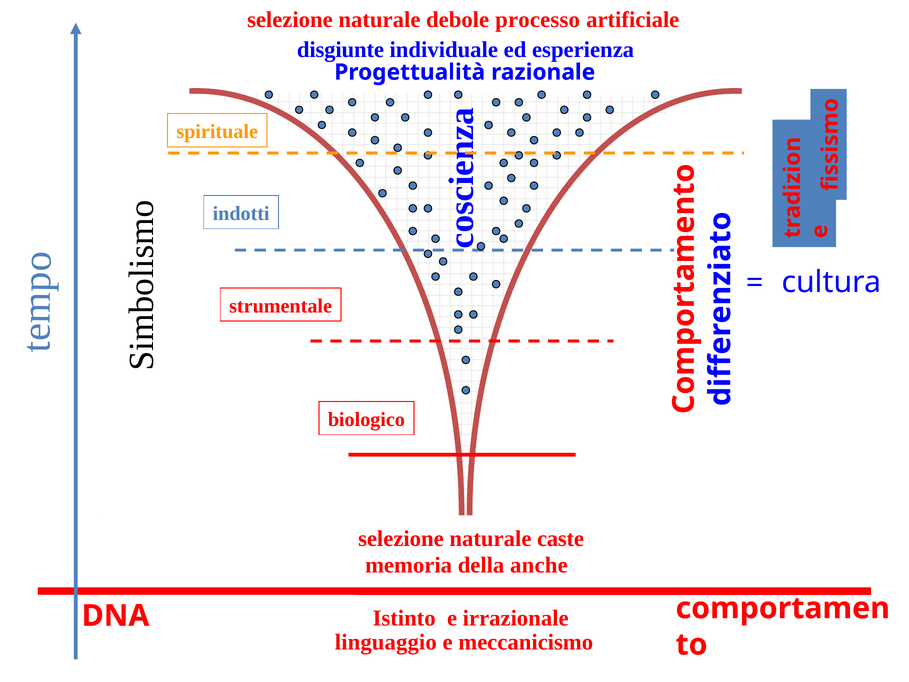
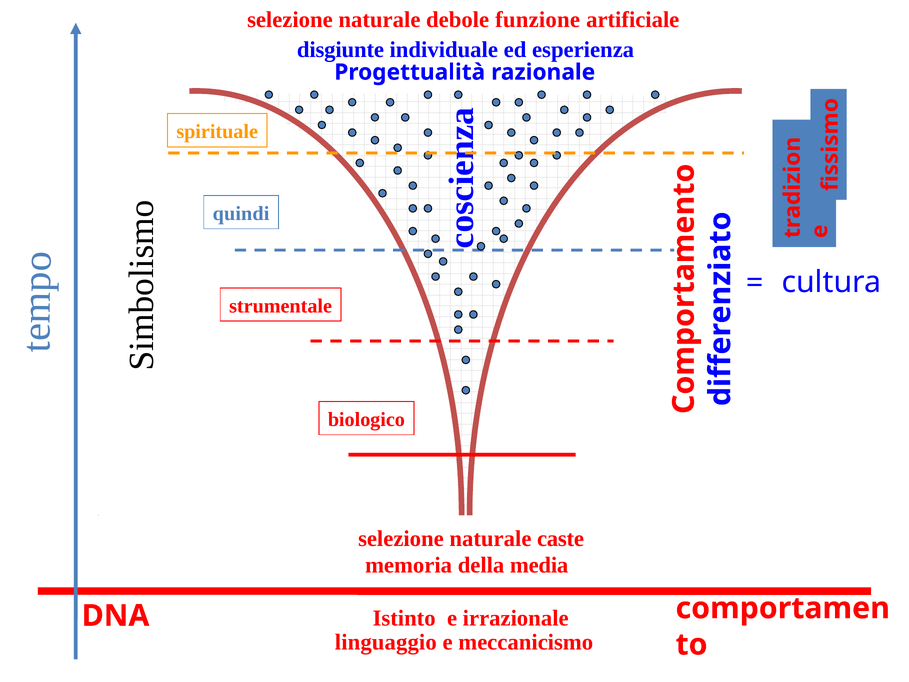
processo: processo -> funzione (538, 20)
indotti: indotti -> quindi (241, 214)
anche: anche -> media (539, 565)
